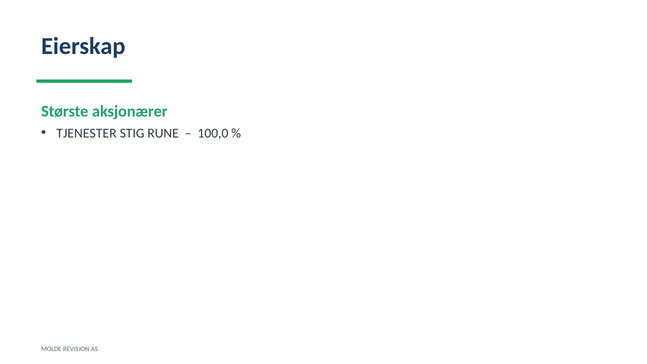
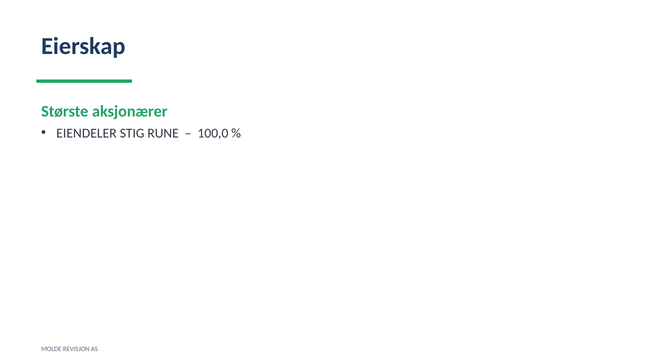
TJENESTER: TJENESTER -> EIENDELER (86, 133)
